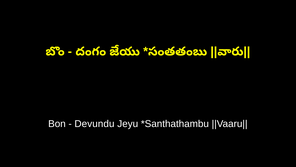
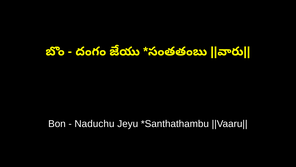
Devundu: Devundu -> Naduchu (94, 124)
